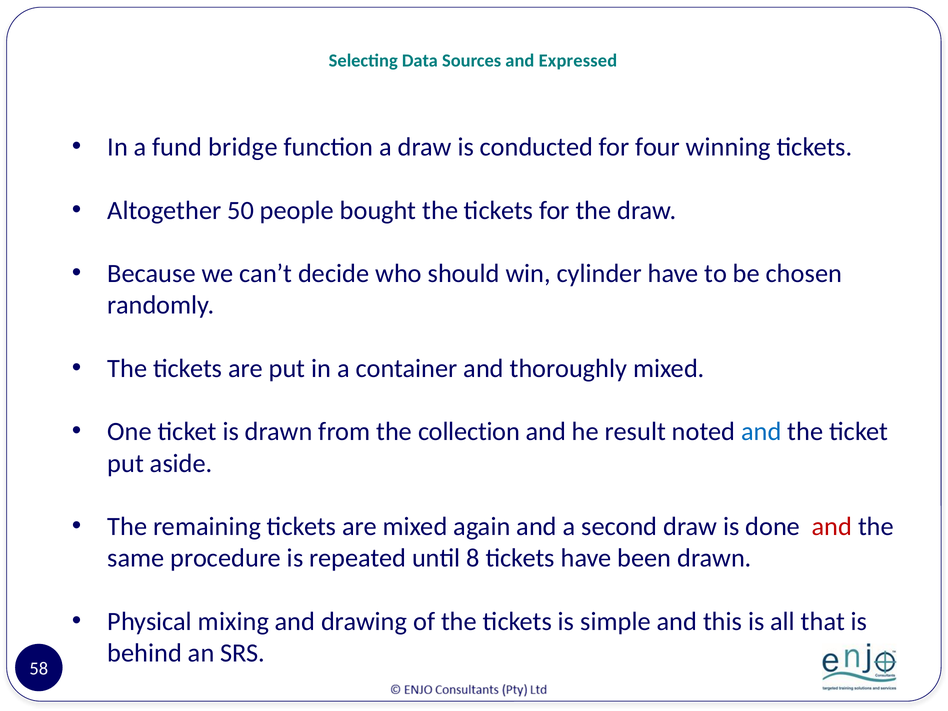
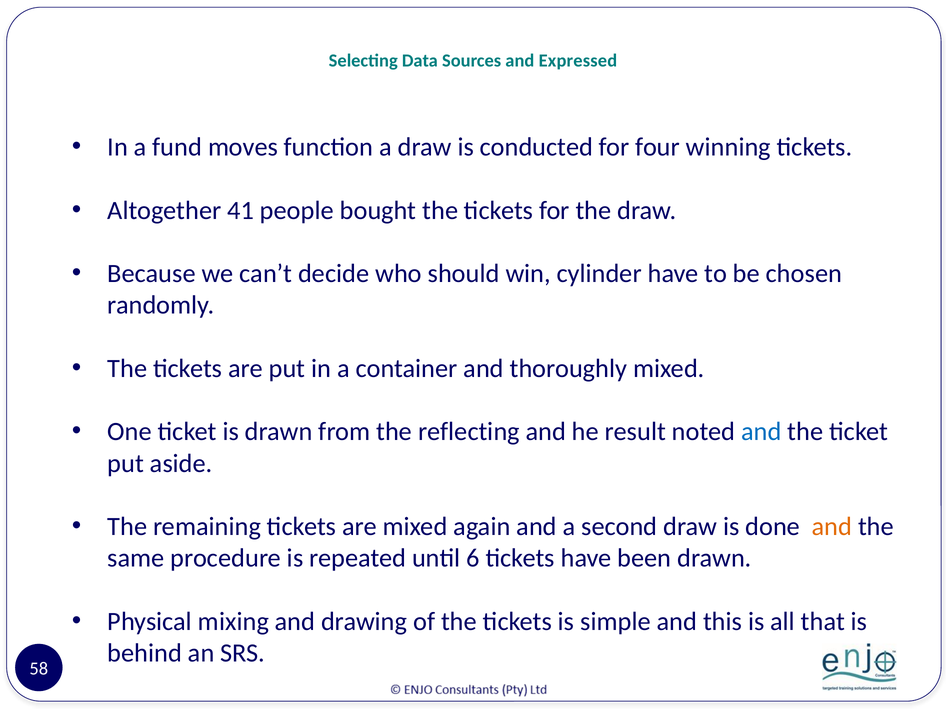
bridge: bridge -> moves (243, 147)
50: 50 -> 41 (241, 210)
collection: collection -> reflecting (469, 432)
and colour: red -> orange (832, 527)
8: 8 -> 6 (473, 558)
